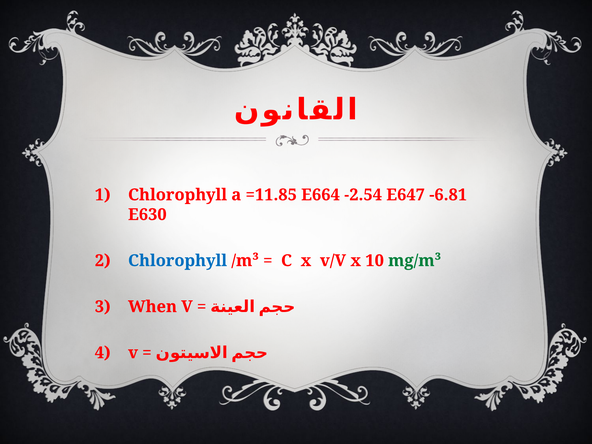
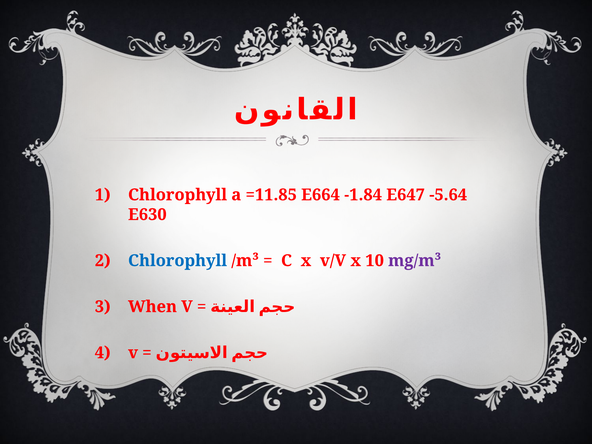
-2.54: -2.54 -> -1.84 (363, 195)
-6.81: -6.81 -> -5.64 (448, 195)
mg/m³ colour: green -> purple (415, 261)
